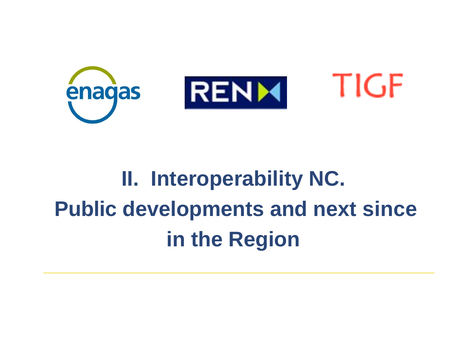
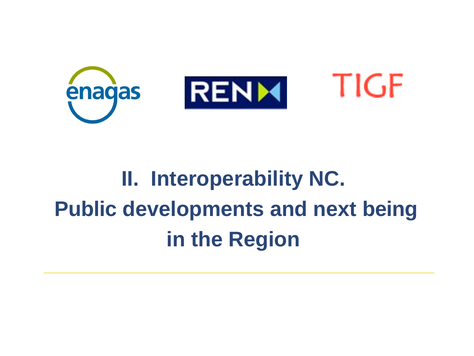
since: since -> being (390, 209)
